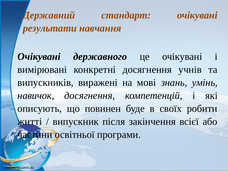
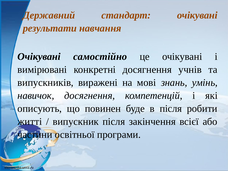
державного: державного -> самостійно (100, 57)
в своїх: своїх -> після (171, 109)
